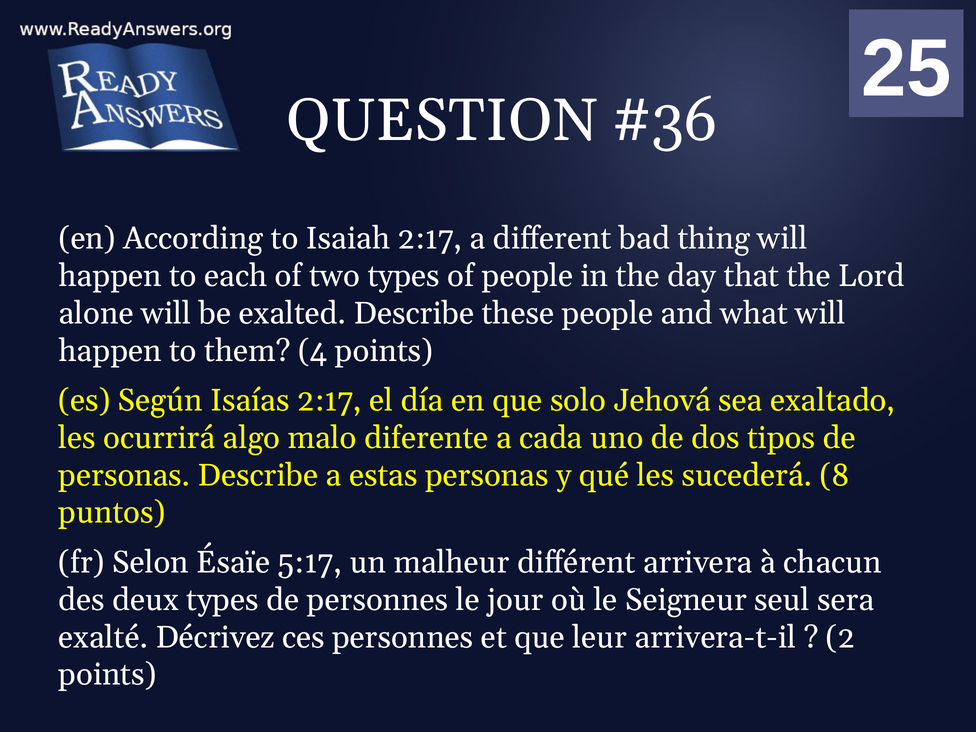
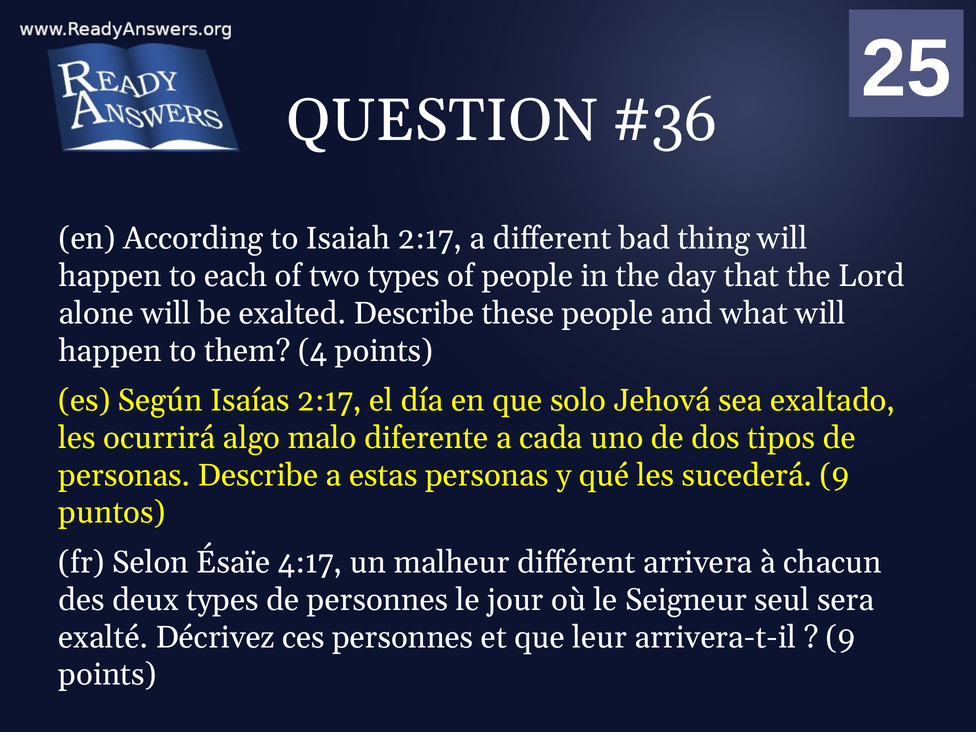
sucederá 8: 8 -> 9 (834, 475)
5:17: 5:17 -> 4:17 (310, 562)
2: 2 -> 9 (841, 637)
